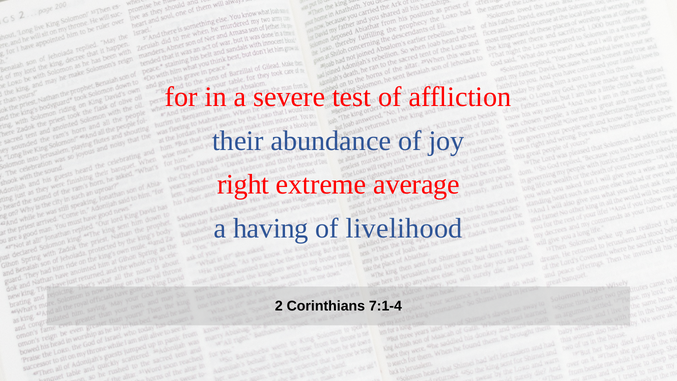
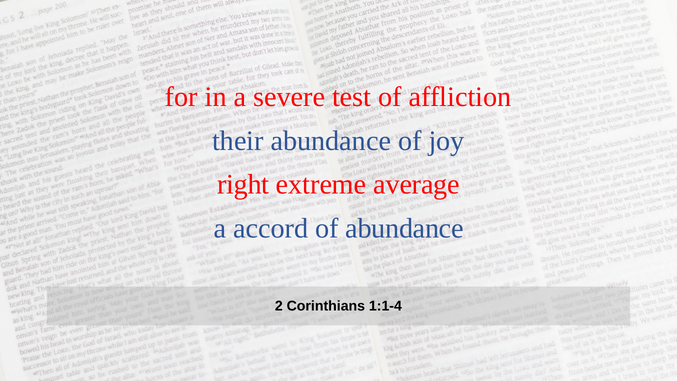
having: having -> accord (271, 228)
of livelihood: livelihood -> abundance (404, 228)
7:1-4: 7:1-4 -> 1:1-4 (385, 306)
